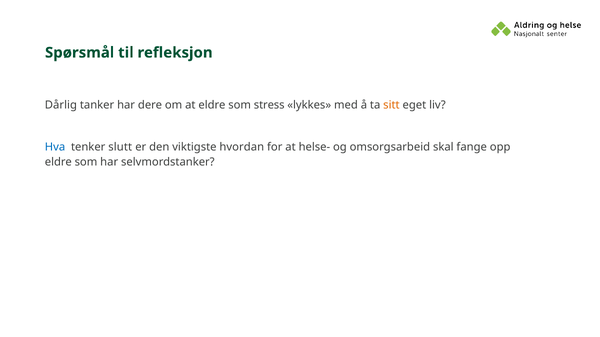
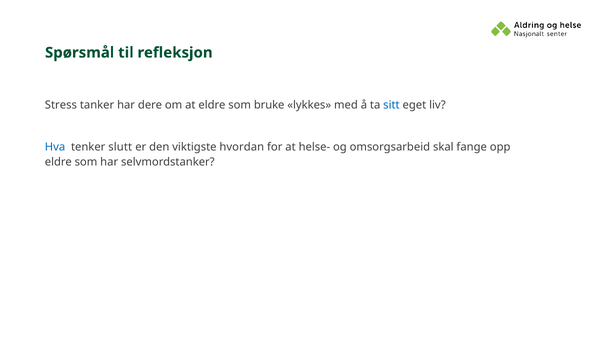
Dårlig: Dårlig -> Stress (61, 105)
stress: stress -> bruke (269, 105)
sitt colour: orange -> blue (391, 105)
